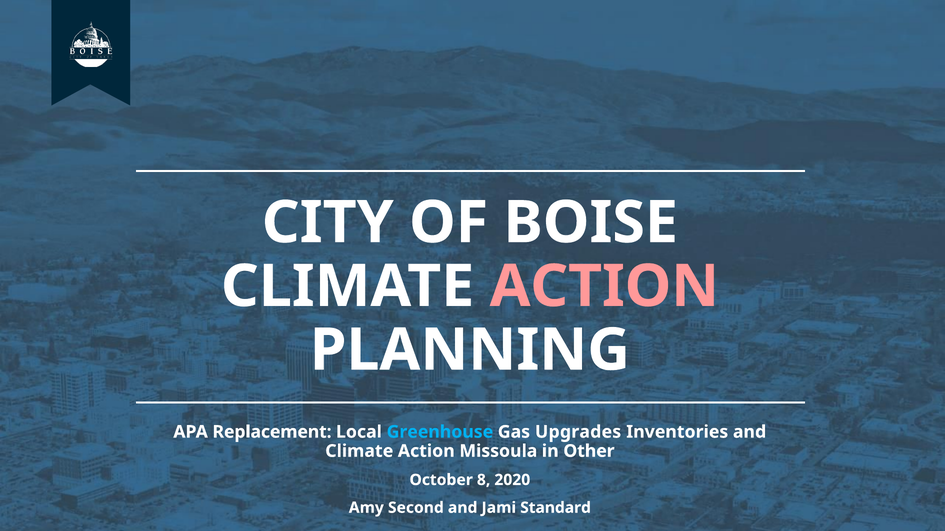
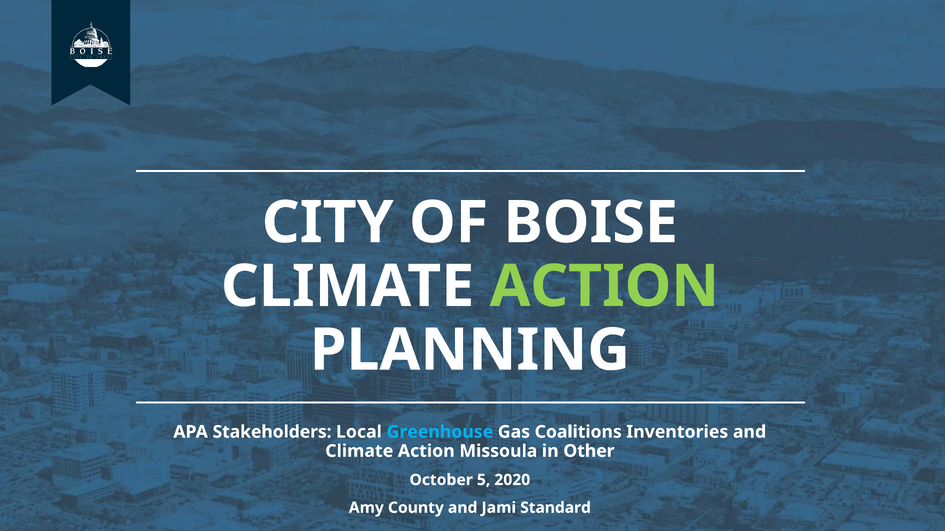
ACTION colour: pink -> light green (604, 287)
Replacement: Replacement -> Stakeholders (272, 432)
Upgrades: Upgrades -> Coalitions (578, 432)
8: 8 -> 5 (484, 480)
Second: Second -> County (416, 508)
